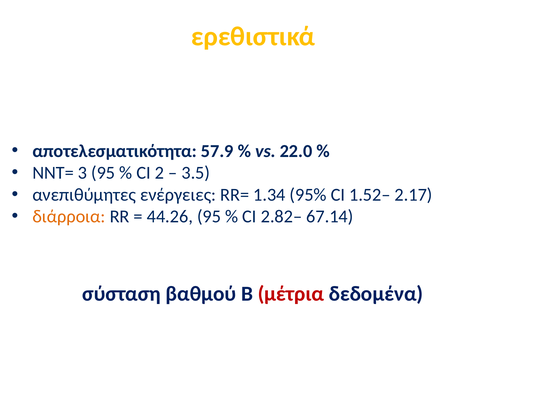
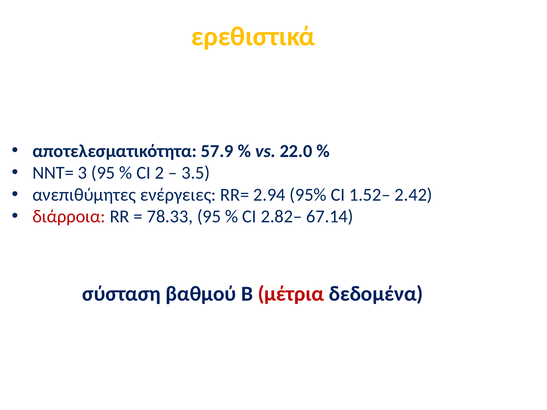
1.34: 1.34 -> 2.94 (269, 195)
2.17: 2.17 -> 2.42 (414, 195)
διάρροια colour: orange -> red (69, 217)
44.26: 44.26 -> 78.33 (170, 217)
